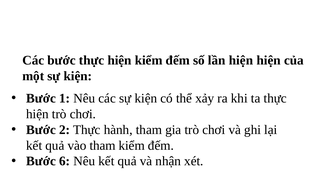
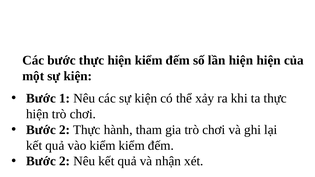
vào tham: tham -> kiểm (103, 146)
6: 6 -> 2 (65, 161)
